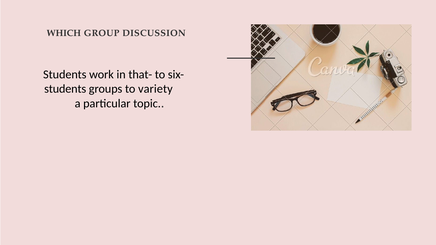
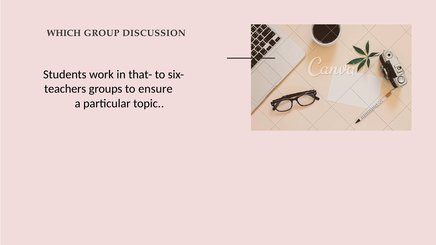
students: students -> teachers (65, 89)
variety: variety -> ensure (155, 89)
